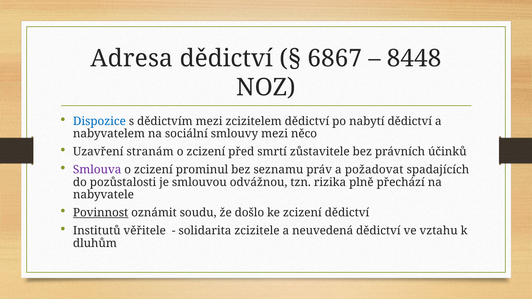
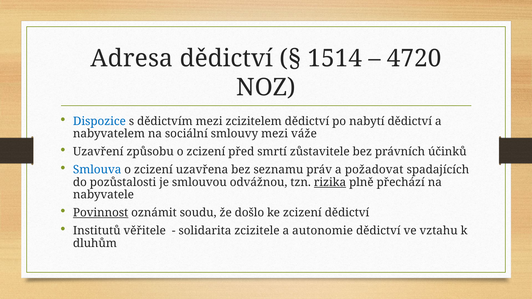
6867: 6867 -> 1514 (335, 58)
8448: 8448 -> 4720 (414, 58)
něco: něco -> váže (304, 134)
stranám: stranám -> způsobu (150, 152)
Smlouva colour: purple -> blue (97, 170)
prominul: prominul -> uzavřena (202, 170)
rizika underline: none -> present (330, 182)
neuvedená: neuvedená -> autonomie (323, 231)
